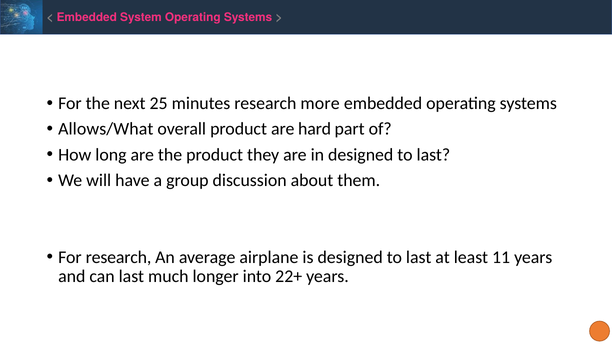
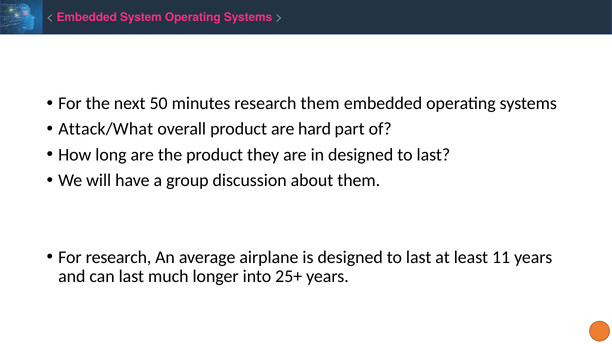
25: 25 -> 50 (159, 103)
research more: more -> them (320, 103)
Allows/What: Allows/What -> Attack/What (106, 129)
22+: 22+ -> 25+ (289, 277)
